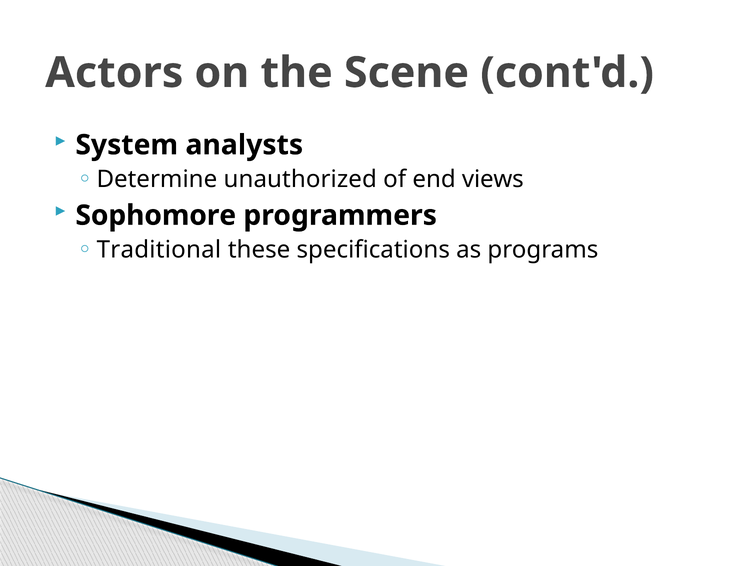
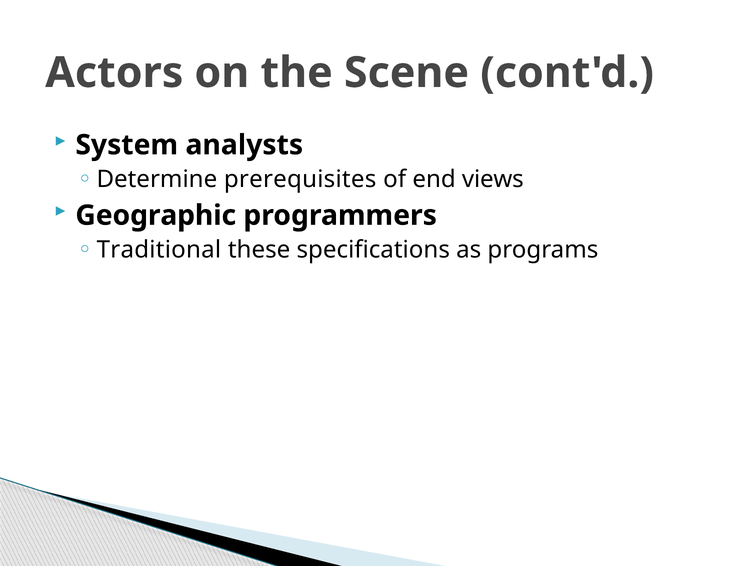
unauthorized: unauthorized -> prerequisites (300, 180)
Sophomore: Sophomore -> Geographic (156, 216)
